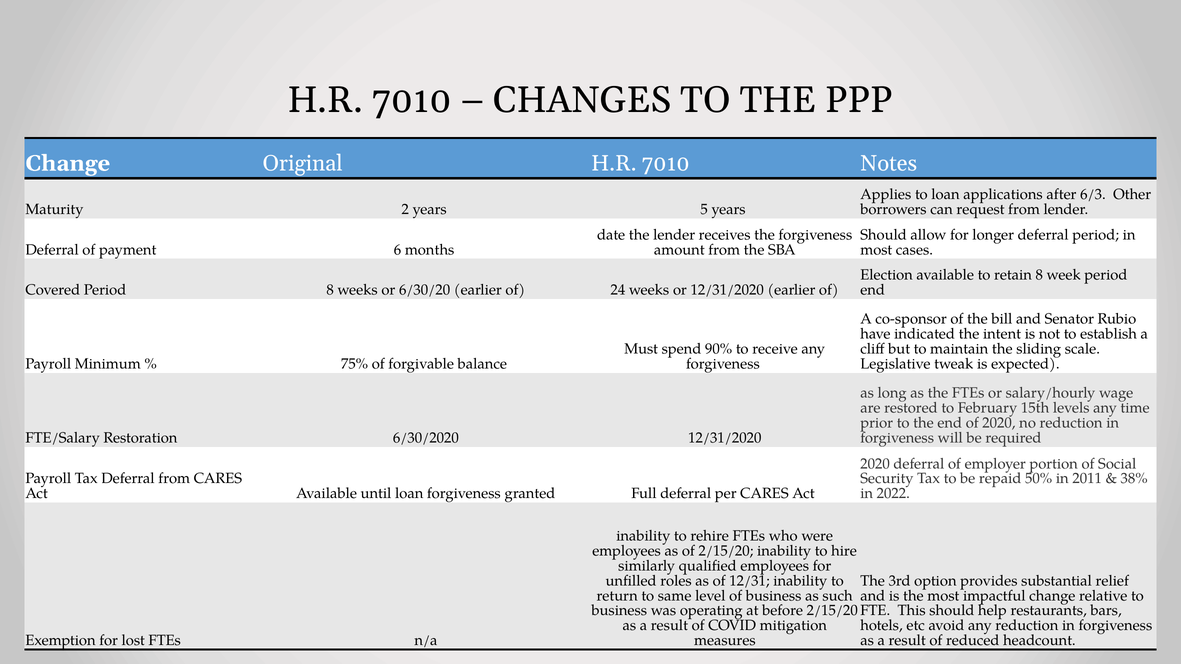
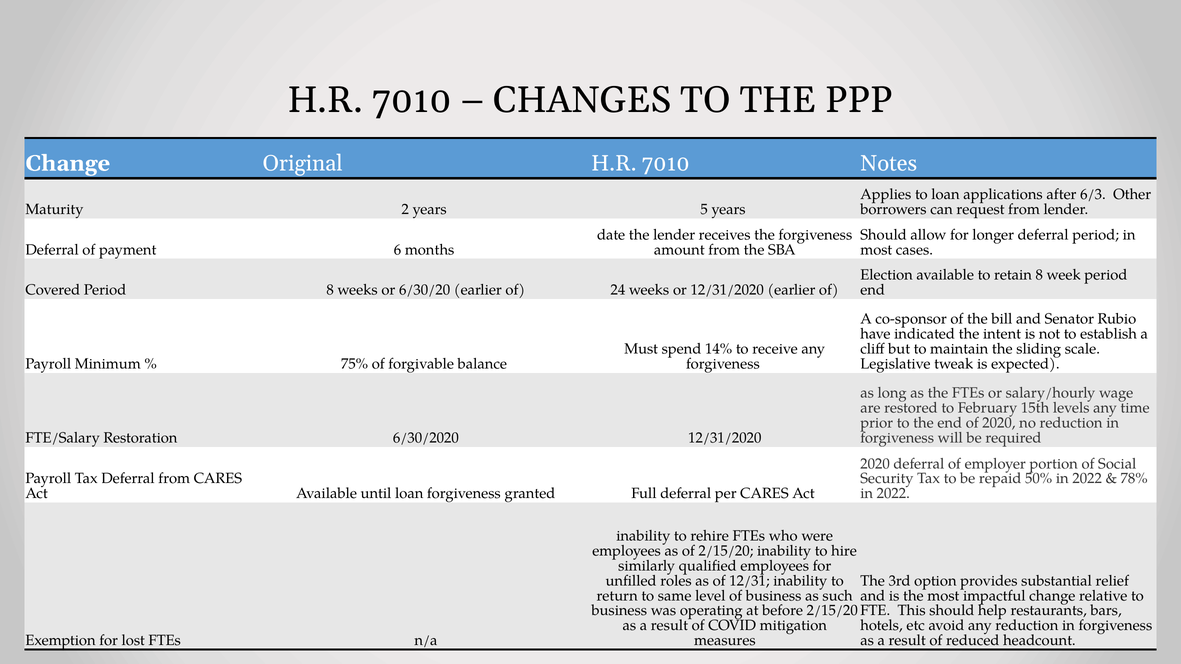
90%: 90% -> 14% (719, 349)
50% in 2011: 2011 -> 2022 (1087, 479)
38%: 38% -> 78% (1134, 479)
